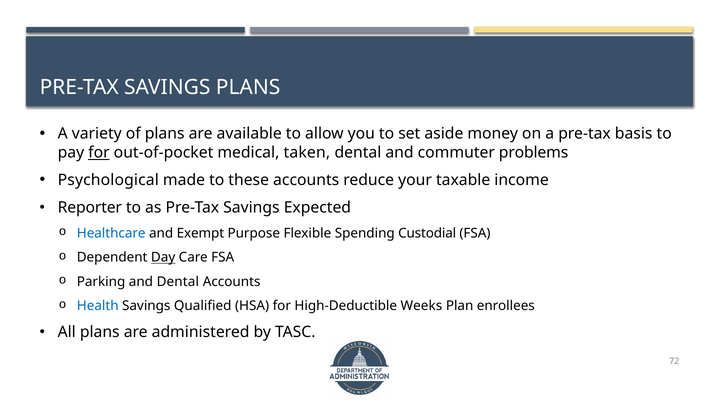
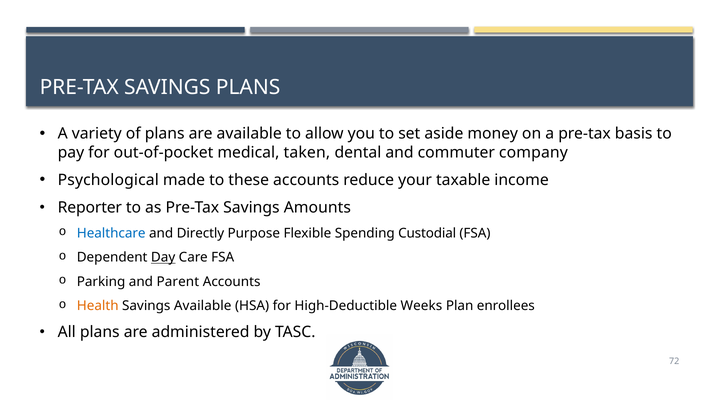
for underline: present -> none (99, 153)
problems: problems -> company (533, 153)
Expected: Expected -> Amounts (317, 208)
Exempt: Exempt -> Directly (200, 233)
and Dental: Dental -> Parent (178, 282)
Health colour: blue -> orange (98, 306)
Savings Qualified: Qualified -> Available (203, 306)
